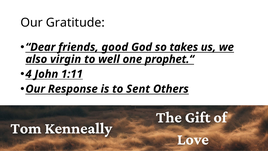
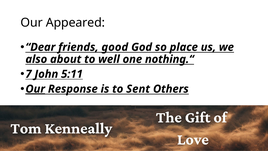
Gratitude: Gratitude -> Appeared (75, 23)
takes: takes -> place (184, 47)
virgin: virgin -> about (66, 59)
prophet.“: prophet.“ -> nothing.“ (169, 59)
4: 4 -> 7 (29, 74)
1:11: 1:11 -> 5:11 (72, 74)
Our underline: none -> present (35, 89)
